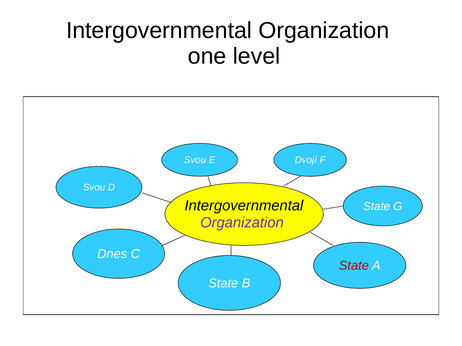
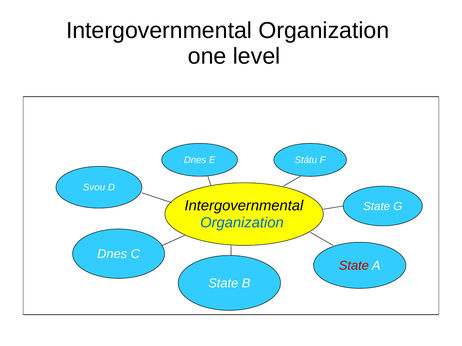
Svou: Svou -> Dnes (195, 160)
Dvojí: Dvojí -> Státu (306, 160)
Organization colour: purple -> blue (242, 223)
